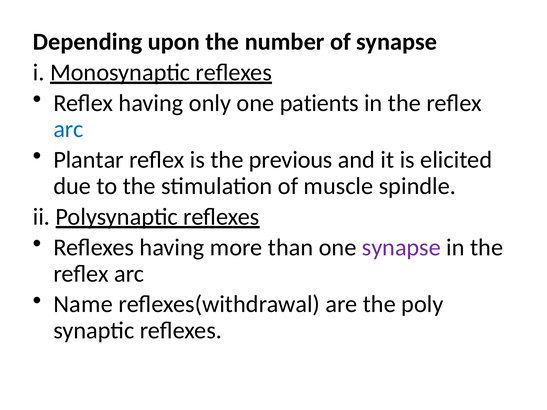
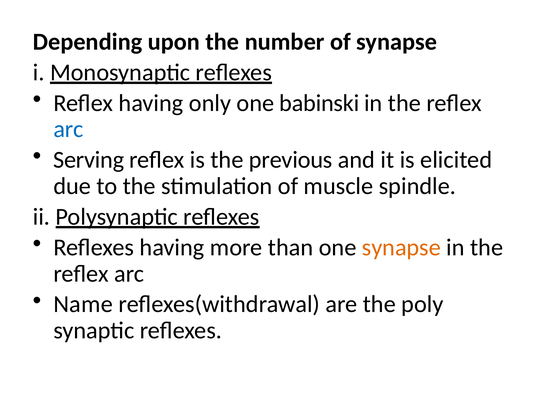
patients: patients -> babinski (319, 103)
Plantar: Plantar -> Serving (89, 160)
synapse colour: purple -> orange (401, 248)
